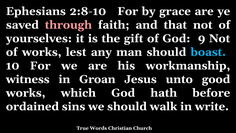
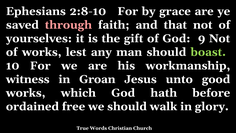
boast colour: light blue -> light green (208, 52)
sins: sins -> free (74, 106)
write: write -> glory (212, 106)
